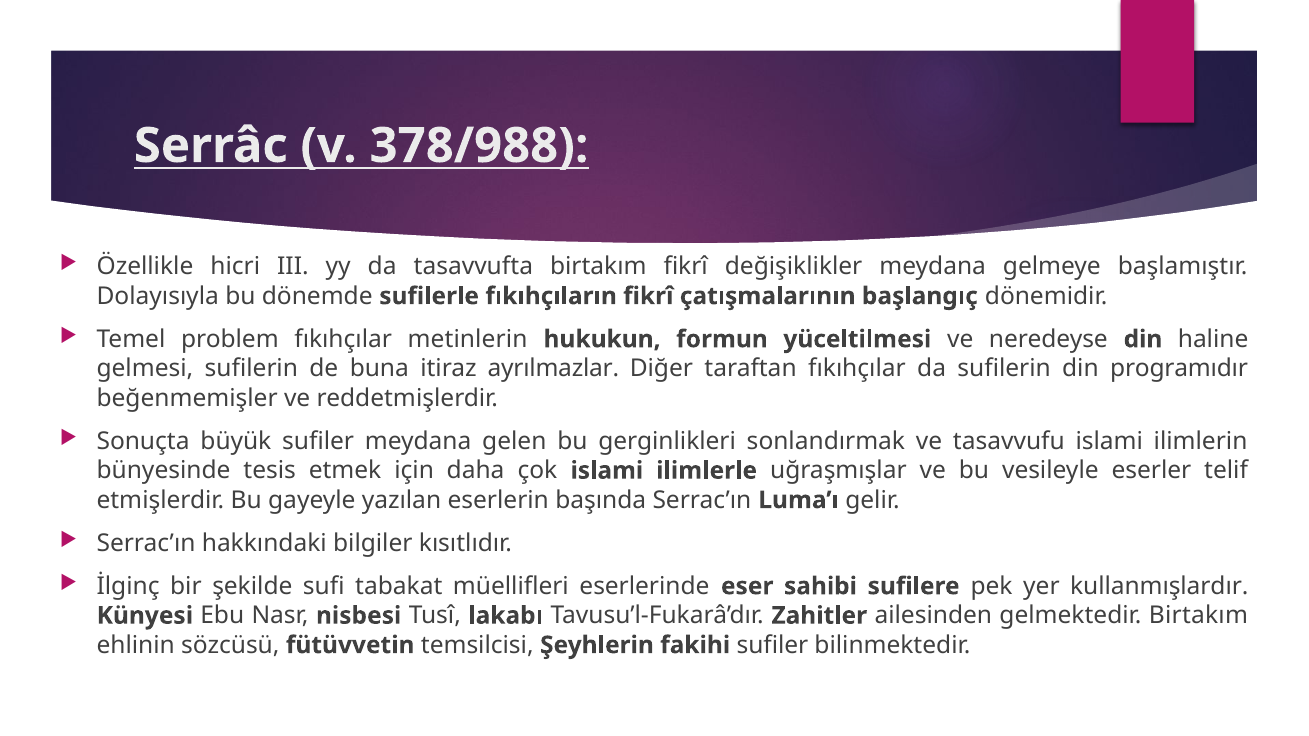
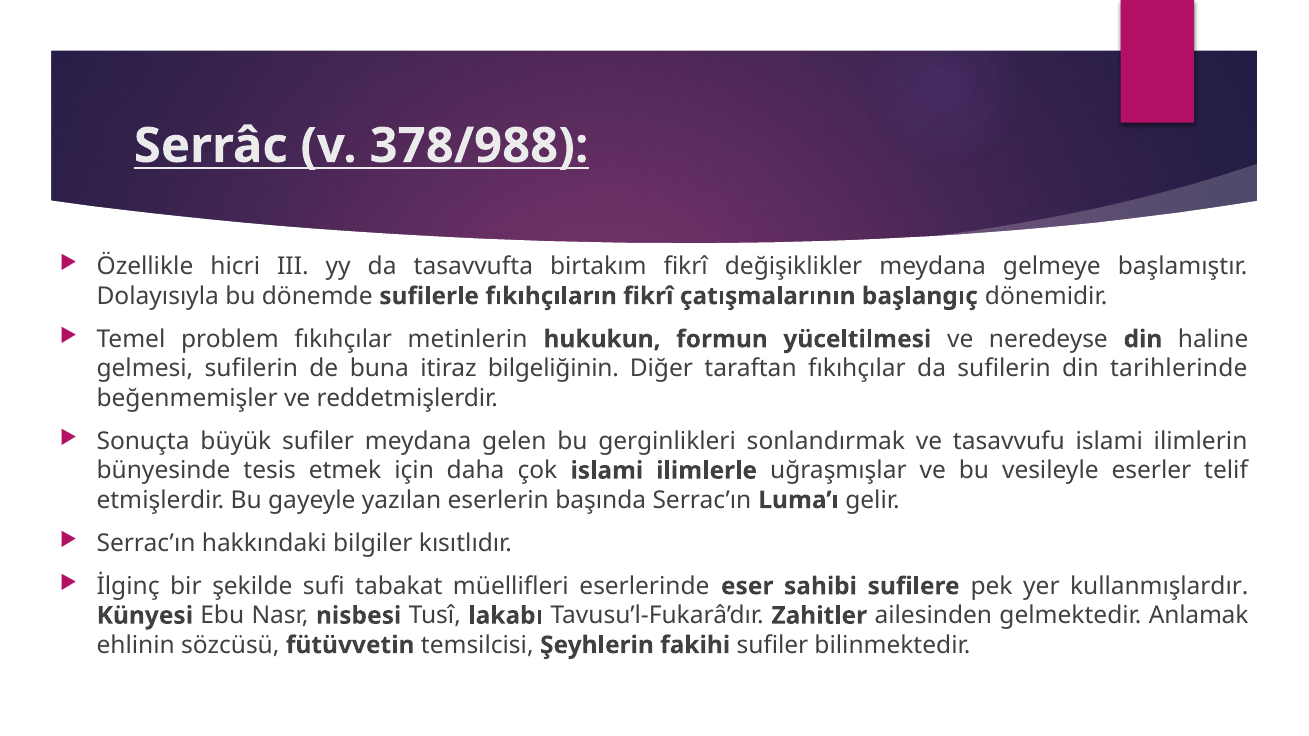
ayrılmazlar: ayrılmazlar -> bilgeliğinin (553, 369)
programıdır: programıdır -> tarihlerinde (1179, 369)
gelmektedir Birtakım: Birtakım -> Anlamak (1199, 616)
